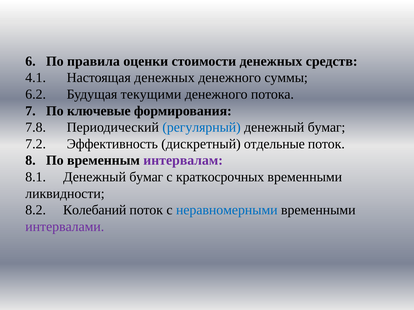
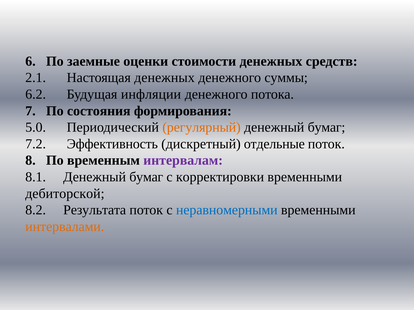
правила: правила -> заемные (93, 61)
4.1: 4.1 -> 2.1 (36, 78)
текущими: текущими -> инфляции (151, 94)
ключевые: ключевые -> состояния (99, 111)
7.8: 7.8 -> 5.0 (36, 128)
регулярный colour: blue -> orange (202, 128)
краткосрочных: краткосрочных -> корректировки (220, 177)
ликвидности: ликвидности -> дебиторской (65, 194)
Колебаний: Колебаний -> Результата (95, 210)
интервалами colour: purple -> orange (65, 227)
